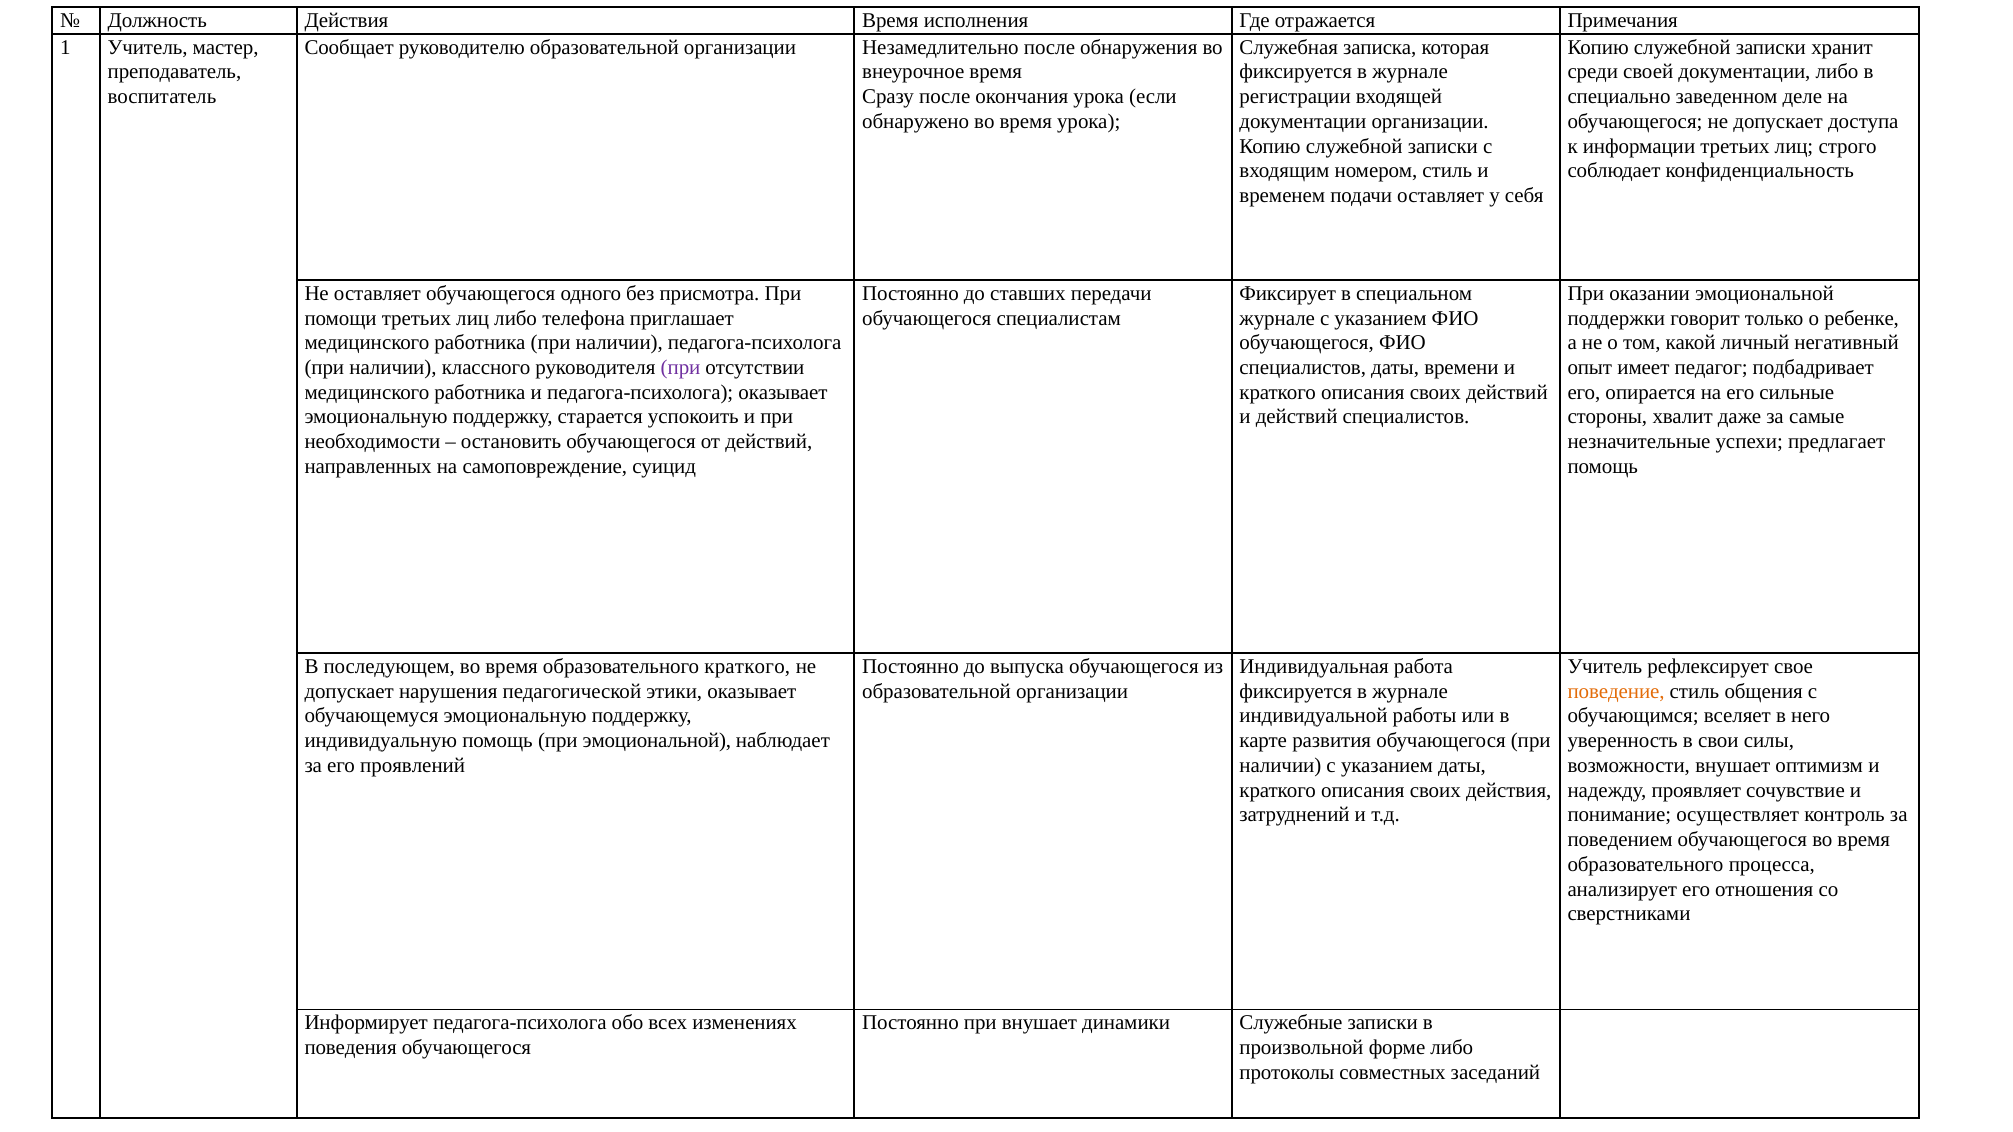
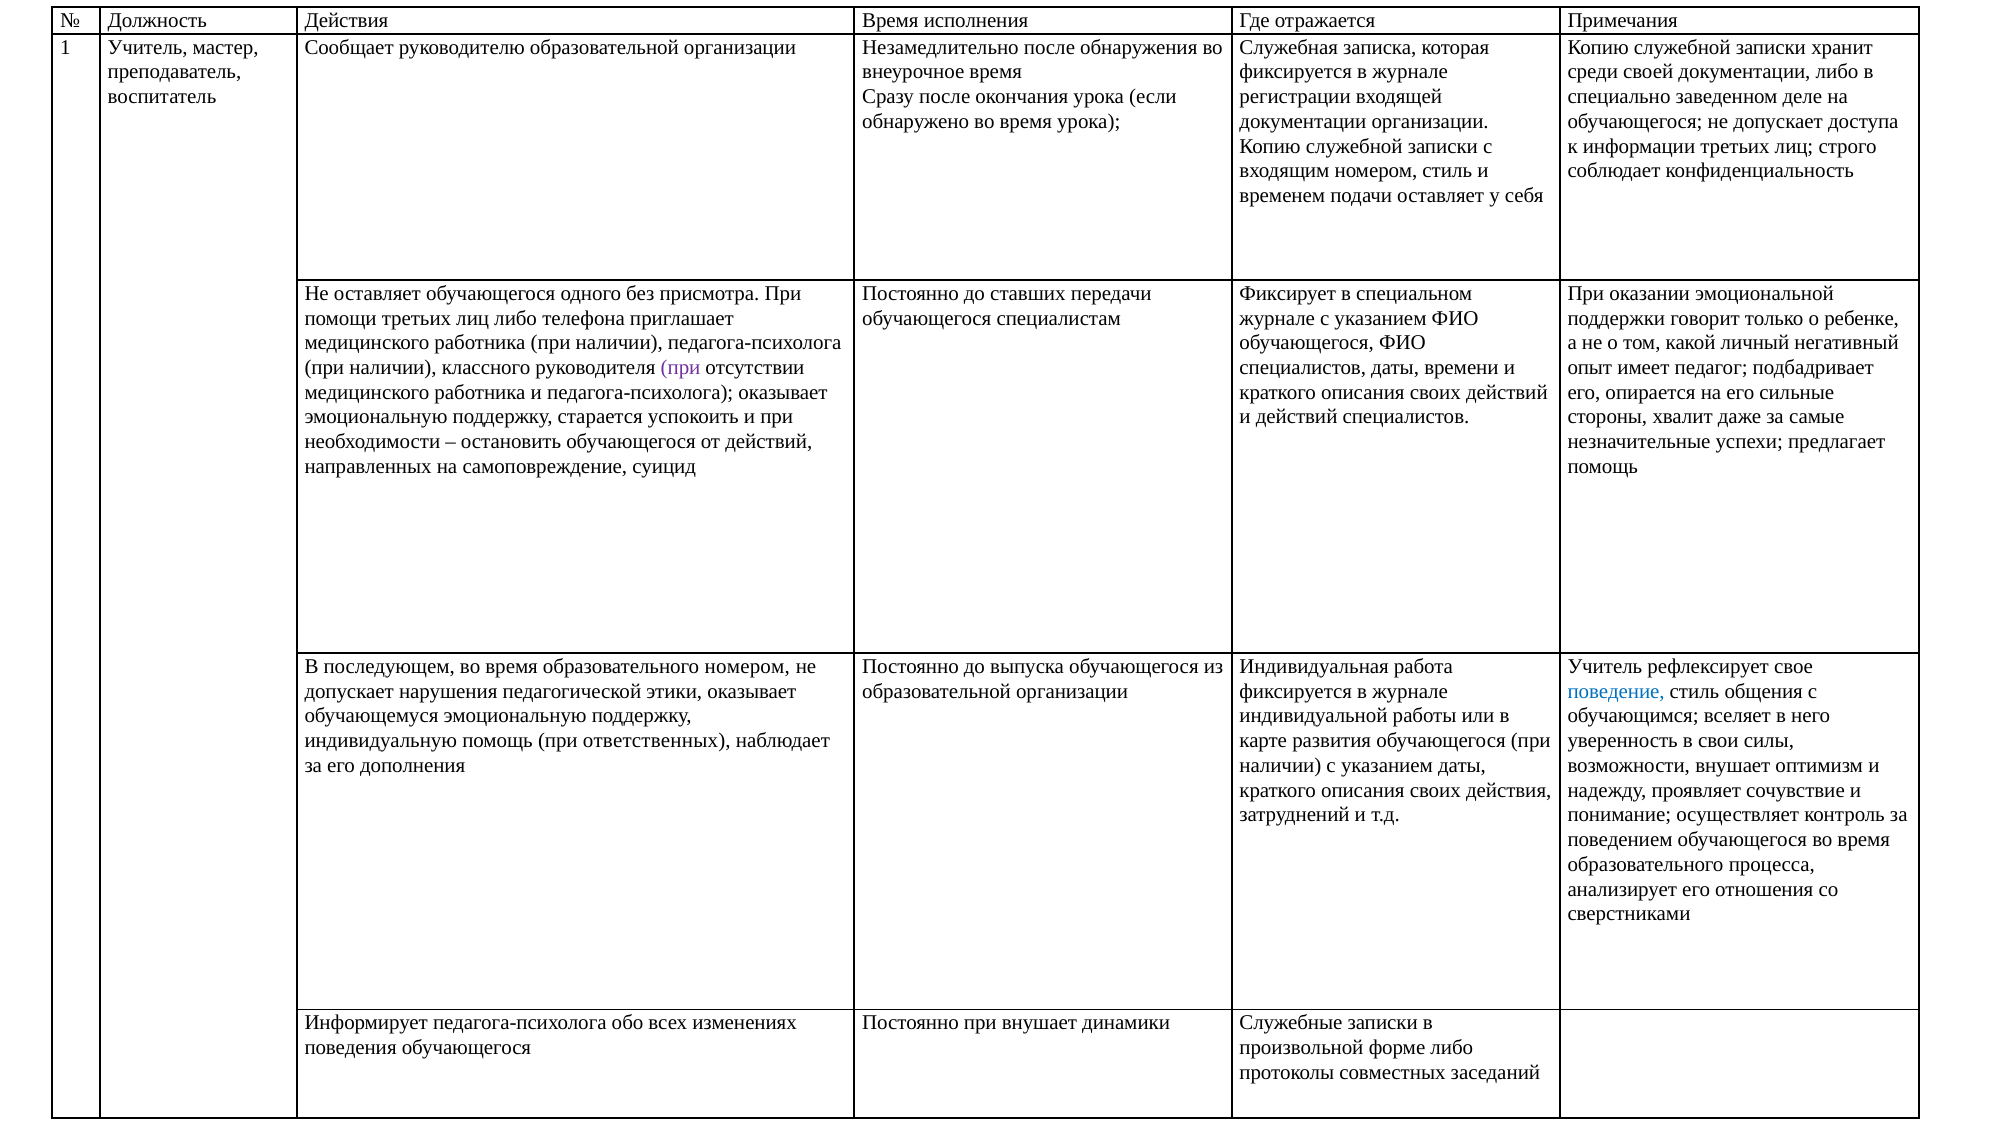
образовательного краткого: краткого -> номером (747, 667)
поведение colour: orange -> blue (1616, 692)
при эмоциональной: эмоциональной -> ответственных (657, 741)
проявлений: проявлений -> дополнения (413, 766)
